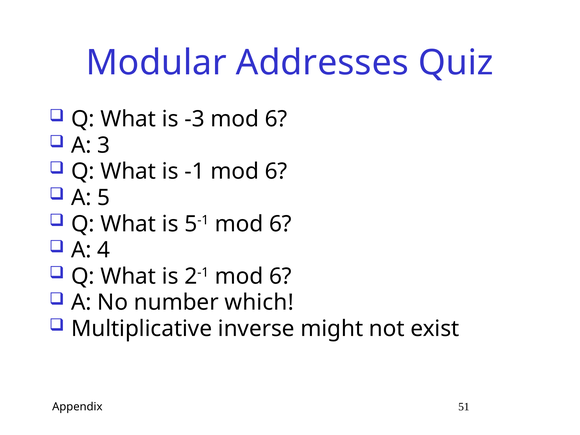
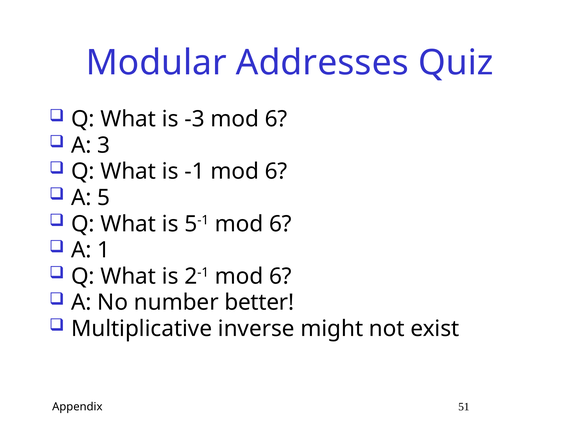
4: 4 -> 1 (104, 250)
which: which -> better (259, 302)
